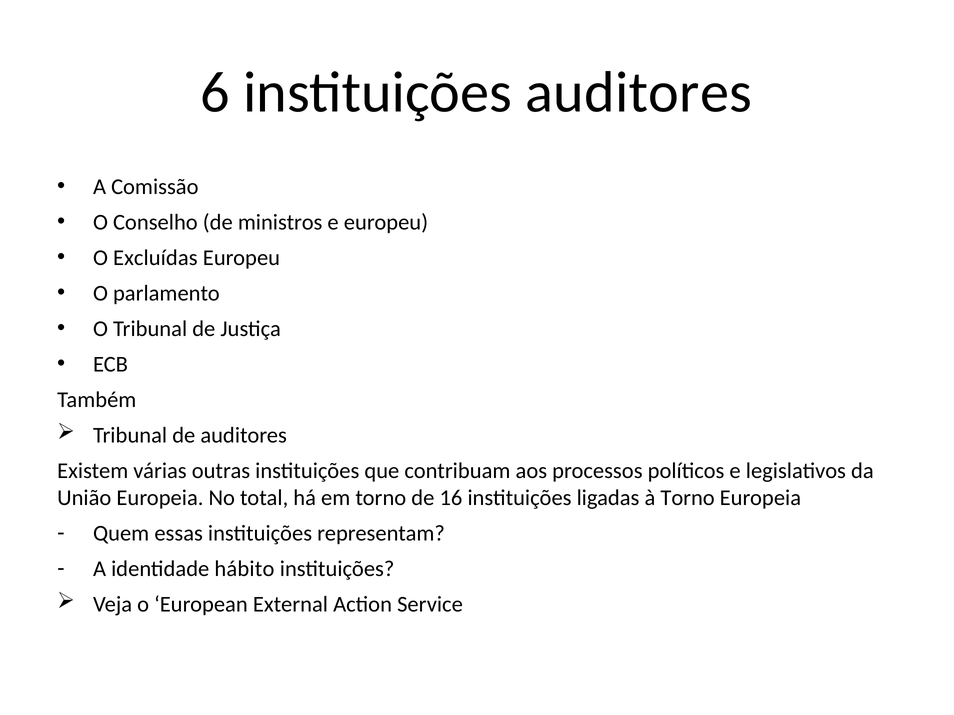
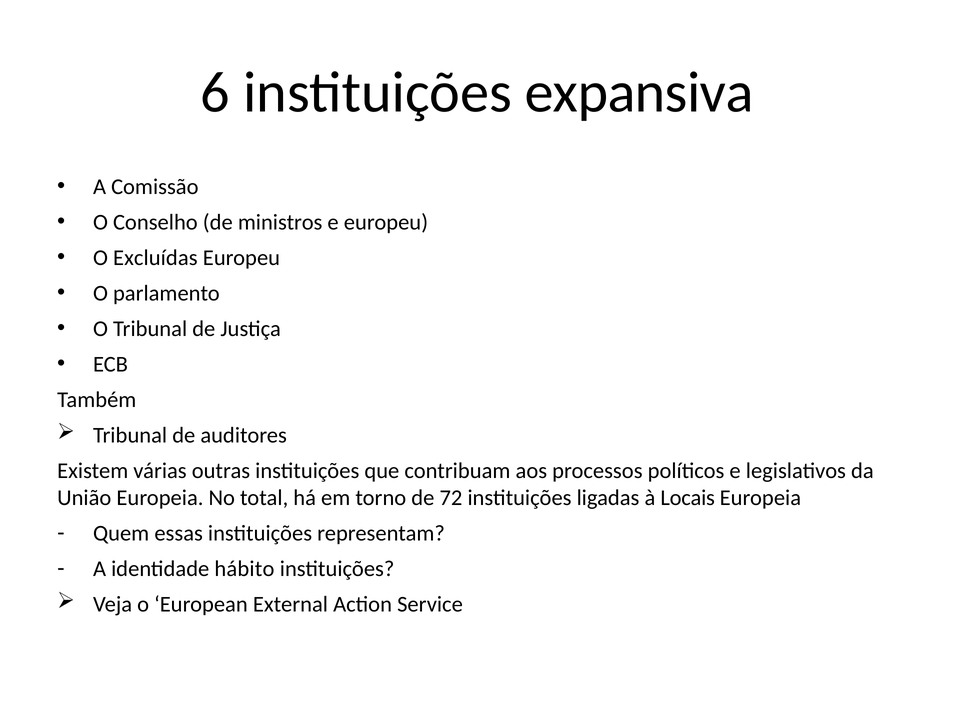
instituições auditores: auditores -> expansiva (639, 92)
16: 16 -> 72 (451, 498)
à Torno: Torno -> Locais (688, 498)
